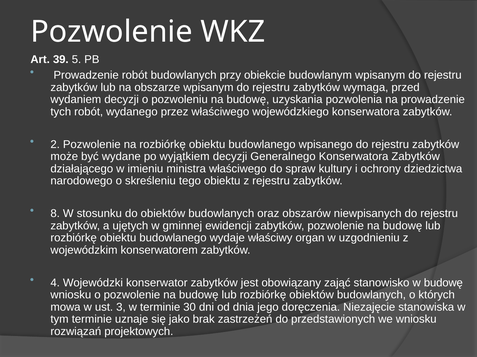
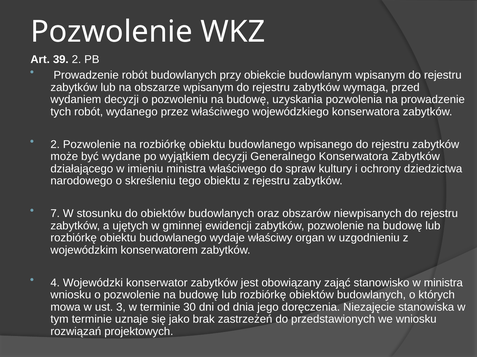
39 5: 5 -> 2 (76, 60)
8: 8 -> 7 (55, 214)
w budowę: budowę -> ministra (443, 283)
